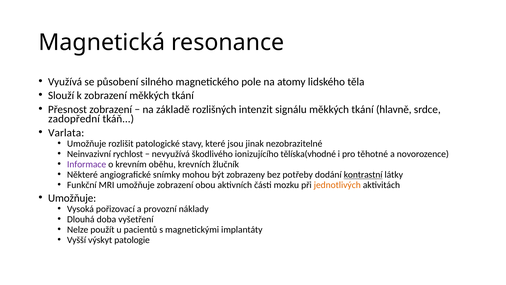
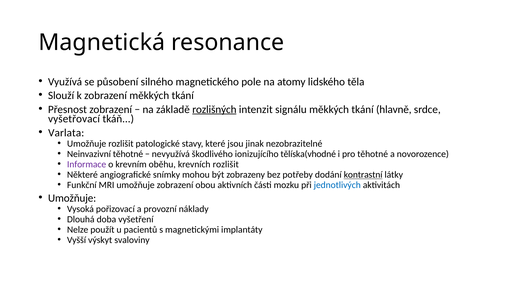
rozlišných underline: none -> present (214, 109)
zadopřední: zadopřední -> vyšetřovací (74, 119)
Neinvazivní rychlost: rychlost -> těhotné (128, 154)
krevních žlučník: žlučník -> rozlišit (226, 164)
jednotlivých colour: orange -> blue (337, 185)
patologie: patologie -> svaloviny (132, 240)
